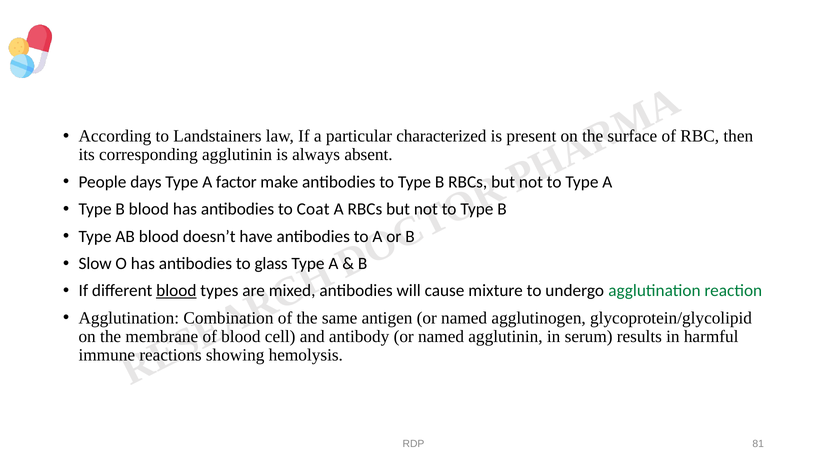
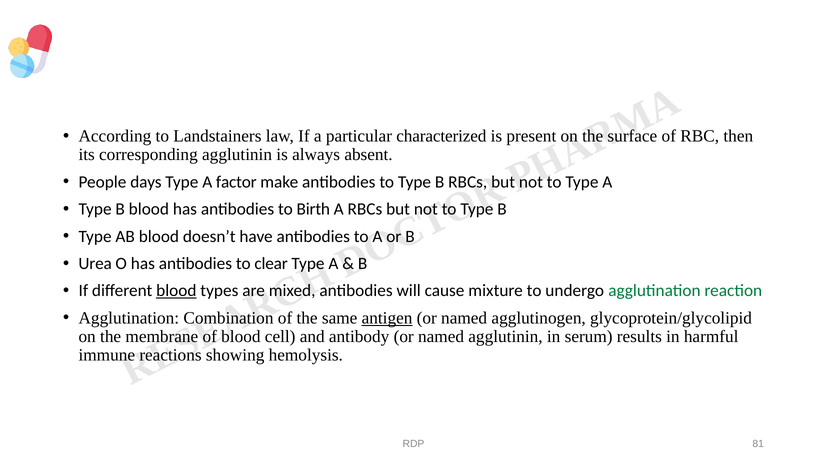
Coat: Coat -> Birth (313, 209)
Slow: Slow -> Urea (95, 264)
glass: glass -> clear (271, 264)
antigen underline: none -> present (387, 318)
